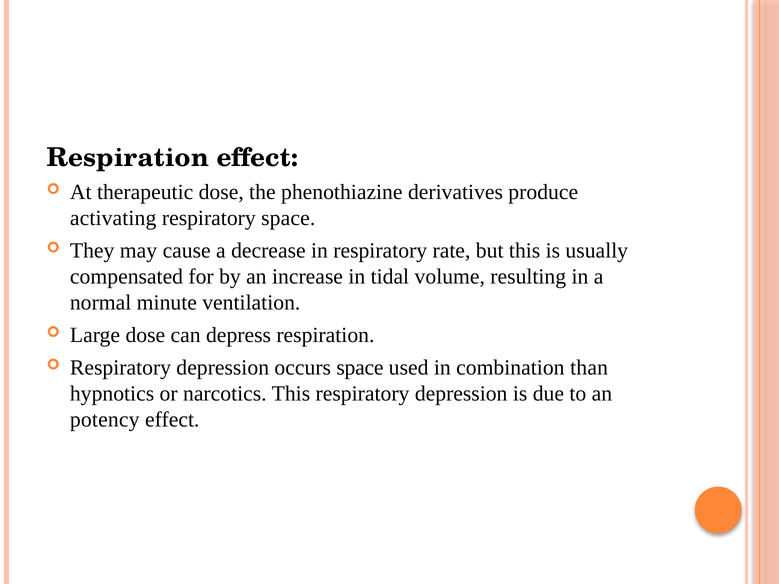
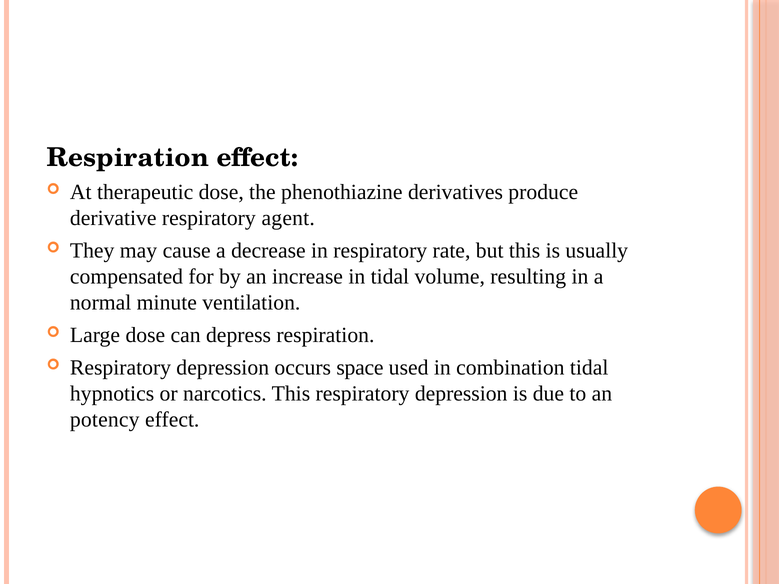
activating: activating -> derivative (113, 218)
respiratory space: space -> agent (288, 218)
combination than: than -> tidal (589, 368)
